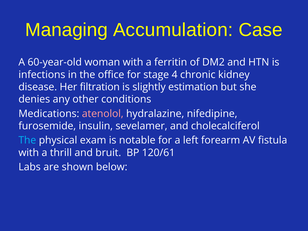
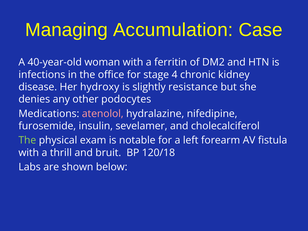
60-year-old: 60-year-old -> 40-year-old (55, 62)
filtration: filtration -> hydroxy (100, 87)
estimation: estimation -> resistance (193, 87)
conditions: conditions -> podocytes (126, 99)
The colour: light blue -> light green (27, 140)
120/61: 120/61 -> 120/18 (158, 153)
